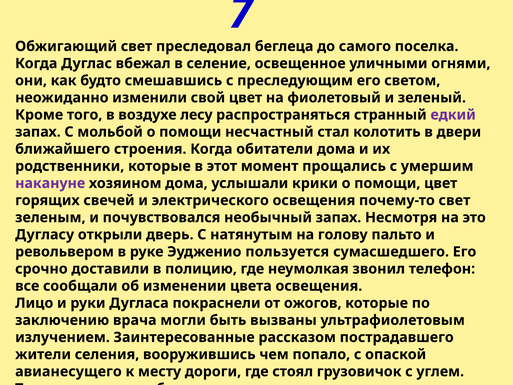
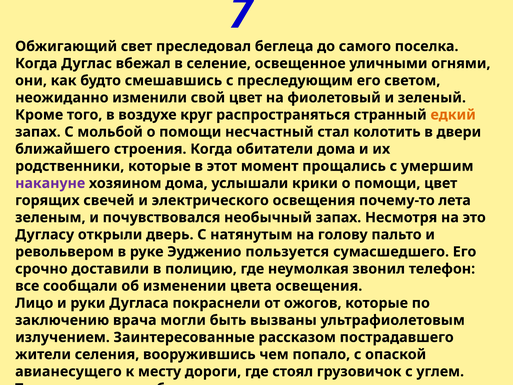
лесу: лесу -> круг (196, 115)
едкий colour: purple -> orange (453, 115)
почему-то свет: свет -> лета (455, 200)
